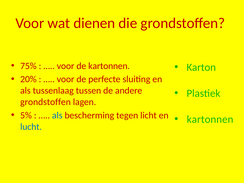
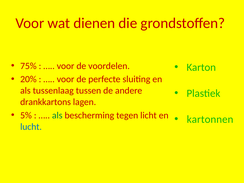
de kartonnen: kartonnen -> voordelen (109, 66)
grondstoffen: grondstoffen -> drankkartons (46, 102)
als colour: blue -> green (57, 115)
